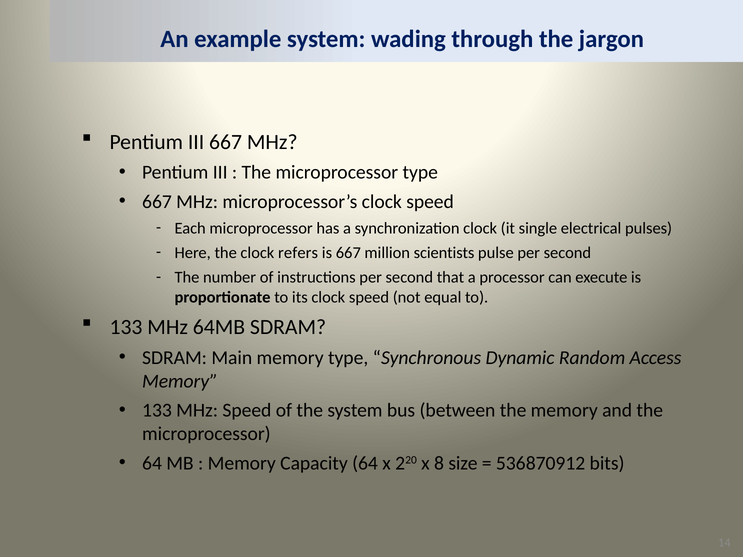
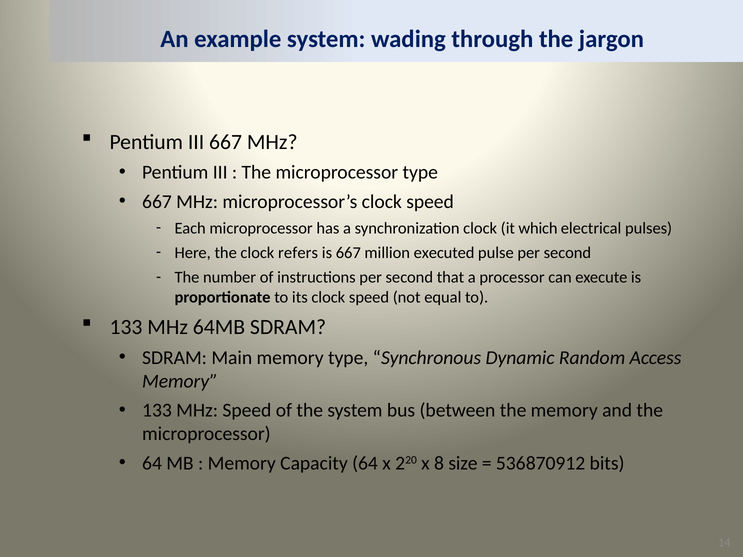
single: single -> which (538, 228)
scientists: scientists -> executed (444, 253)
